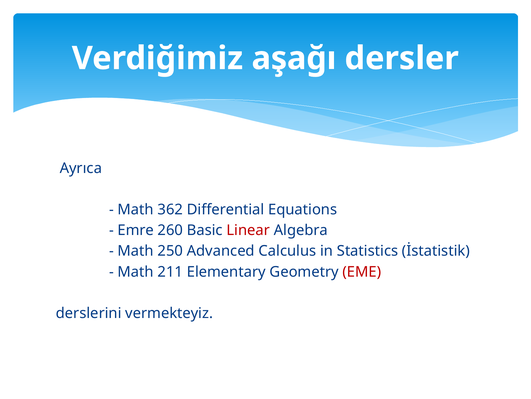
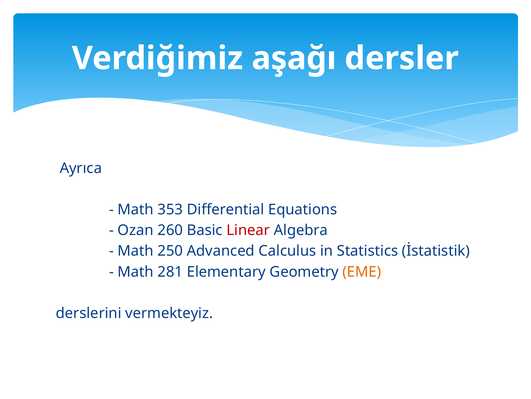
362: 362 -> 353 (170, 209)
Emre: Emre -> Ozan (136, 230)
211: 211 -> 281 (170, 271)
EME colour: red -> orange (362, 271)
